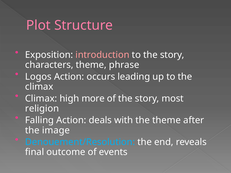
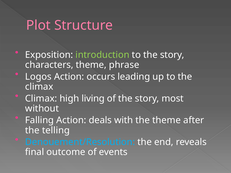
introduction colour: pink -> light green (102, 55)
more: more -> living (93, 99)
religion: religion -> without (42, 109)
image: image -> telling (56, 130)
